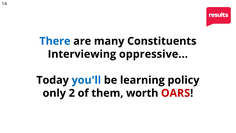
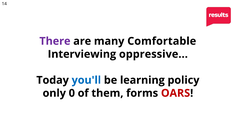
There colour: blue -> purple (55, 41)
Constituents: Constituents -> Comfortable (162, 41)
2: 2 -> 0 (72, 93)
worth: worth -> forms (142, 93)
